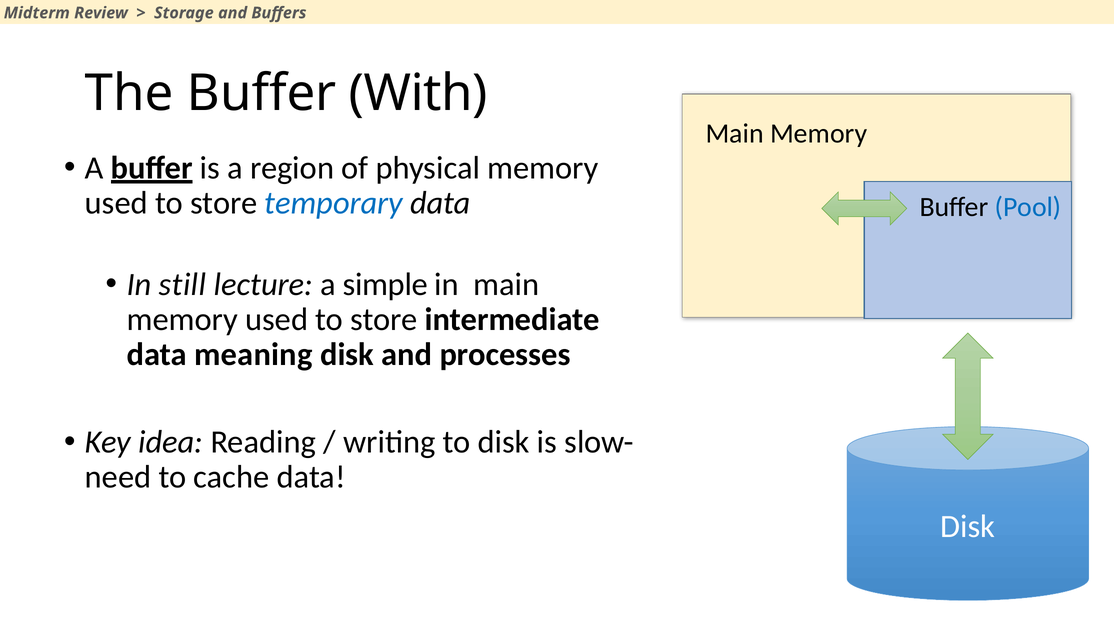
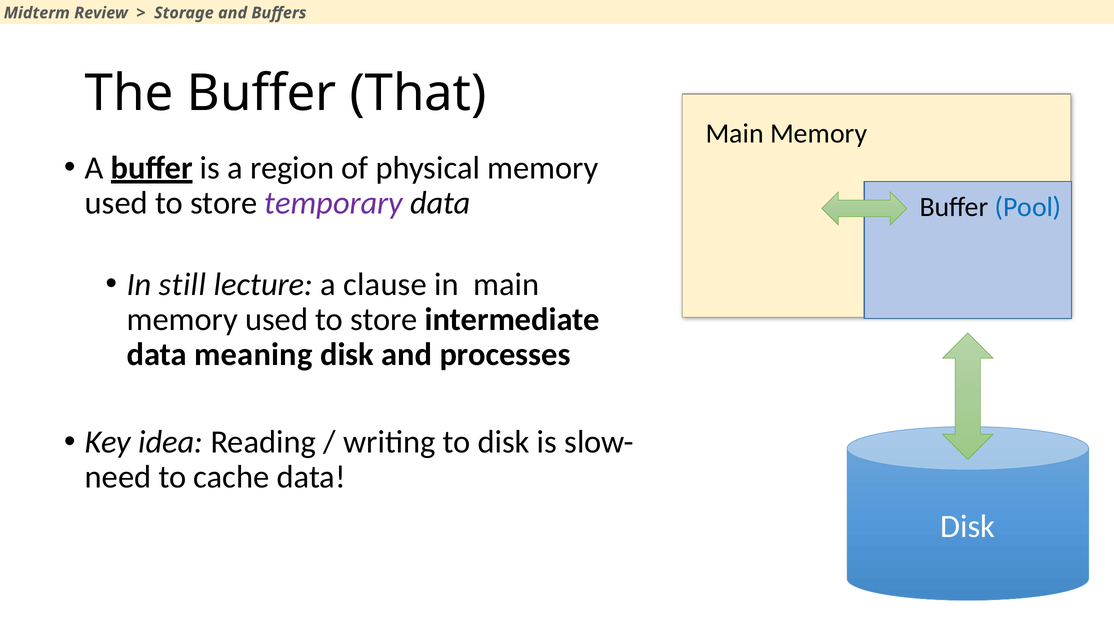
With: With -> That (418, 94)
temporary colour: blue -> purple (334, 203)
simple: simple -> clause (385, 284)
